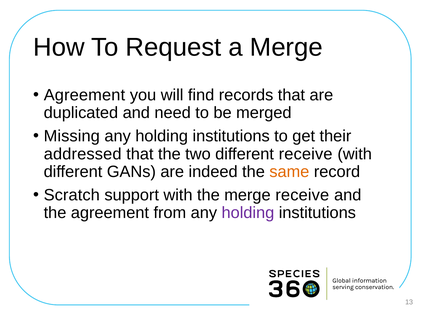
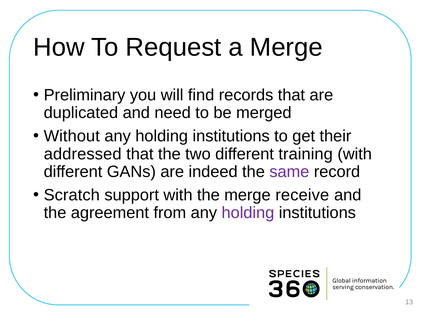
Agreement: Agreement -> Preliminary (85, 95)
Missing: Missing -> Without (72, 136)
different receive: receive -> training (306, 154)
same colour: orange -> purple (289, 171)
